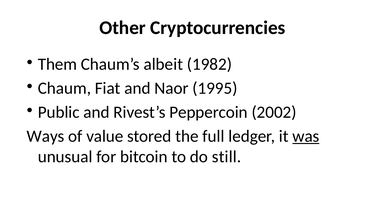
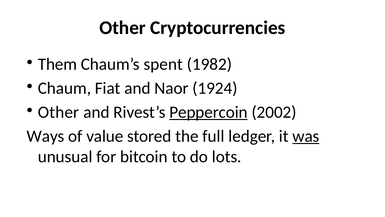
albeit: albeit -> spent (163, 64)
1995: 1995 -> 1924 (215, 88)
Public: Public -> Other (59, 112)
Peppercoin underline: none -> present (209, 112)
still: still -> lots (227, 156)
